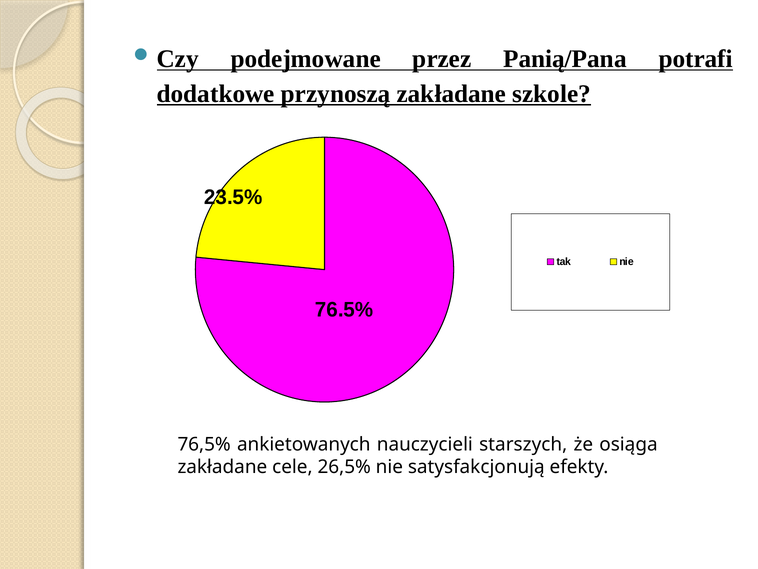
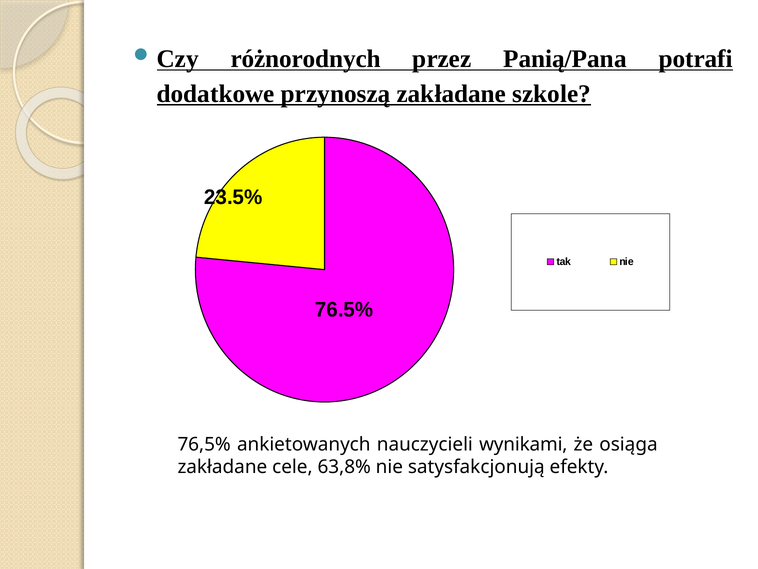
podejmowane: podejmowane -> różnorodnych (306, 59)
starszych: starszych -> wynikami (523, 444)
26,5%: 26,5% -> 63,8% (344, 467)
